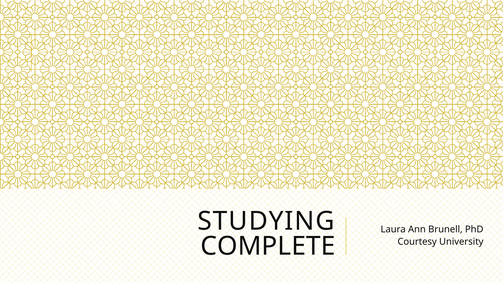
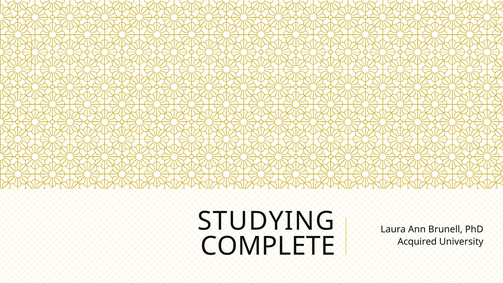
Courtesy: Courtesy -> Acquired (417, 242)
